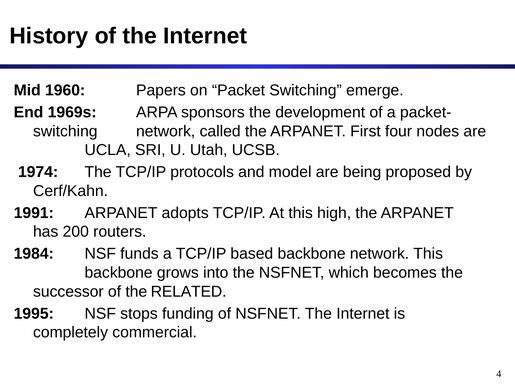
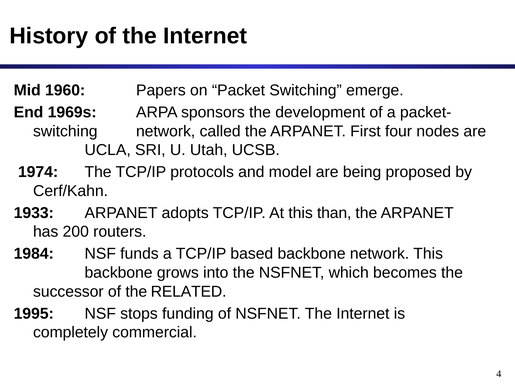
1991: 1991 -> 1933 (34, 213)
high: high -> than (334, 213)
